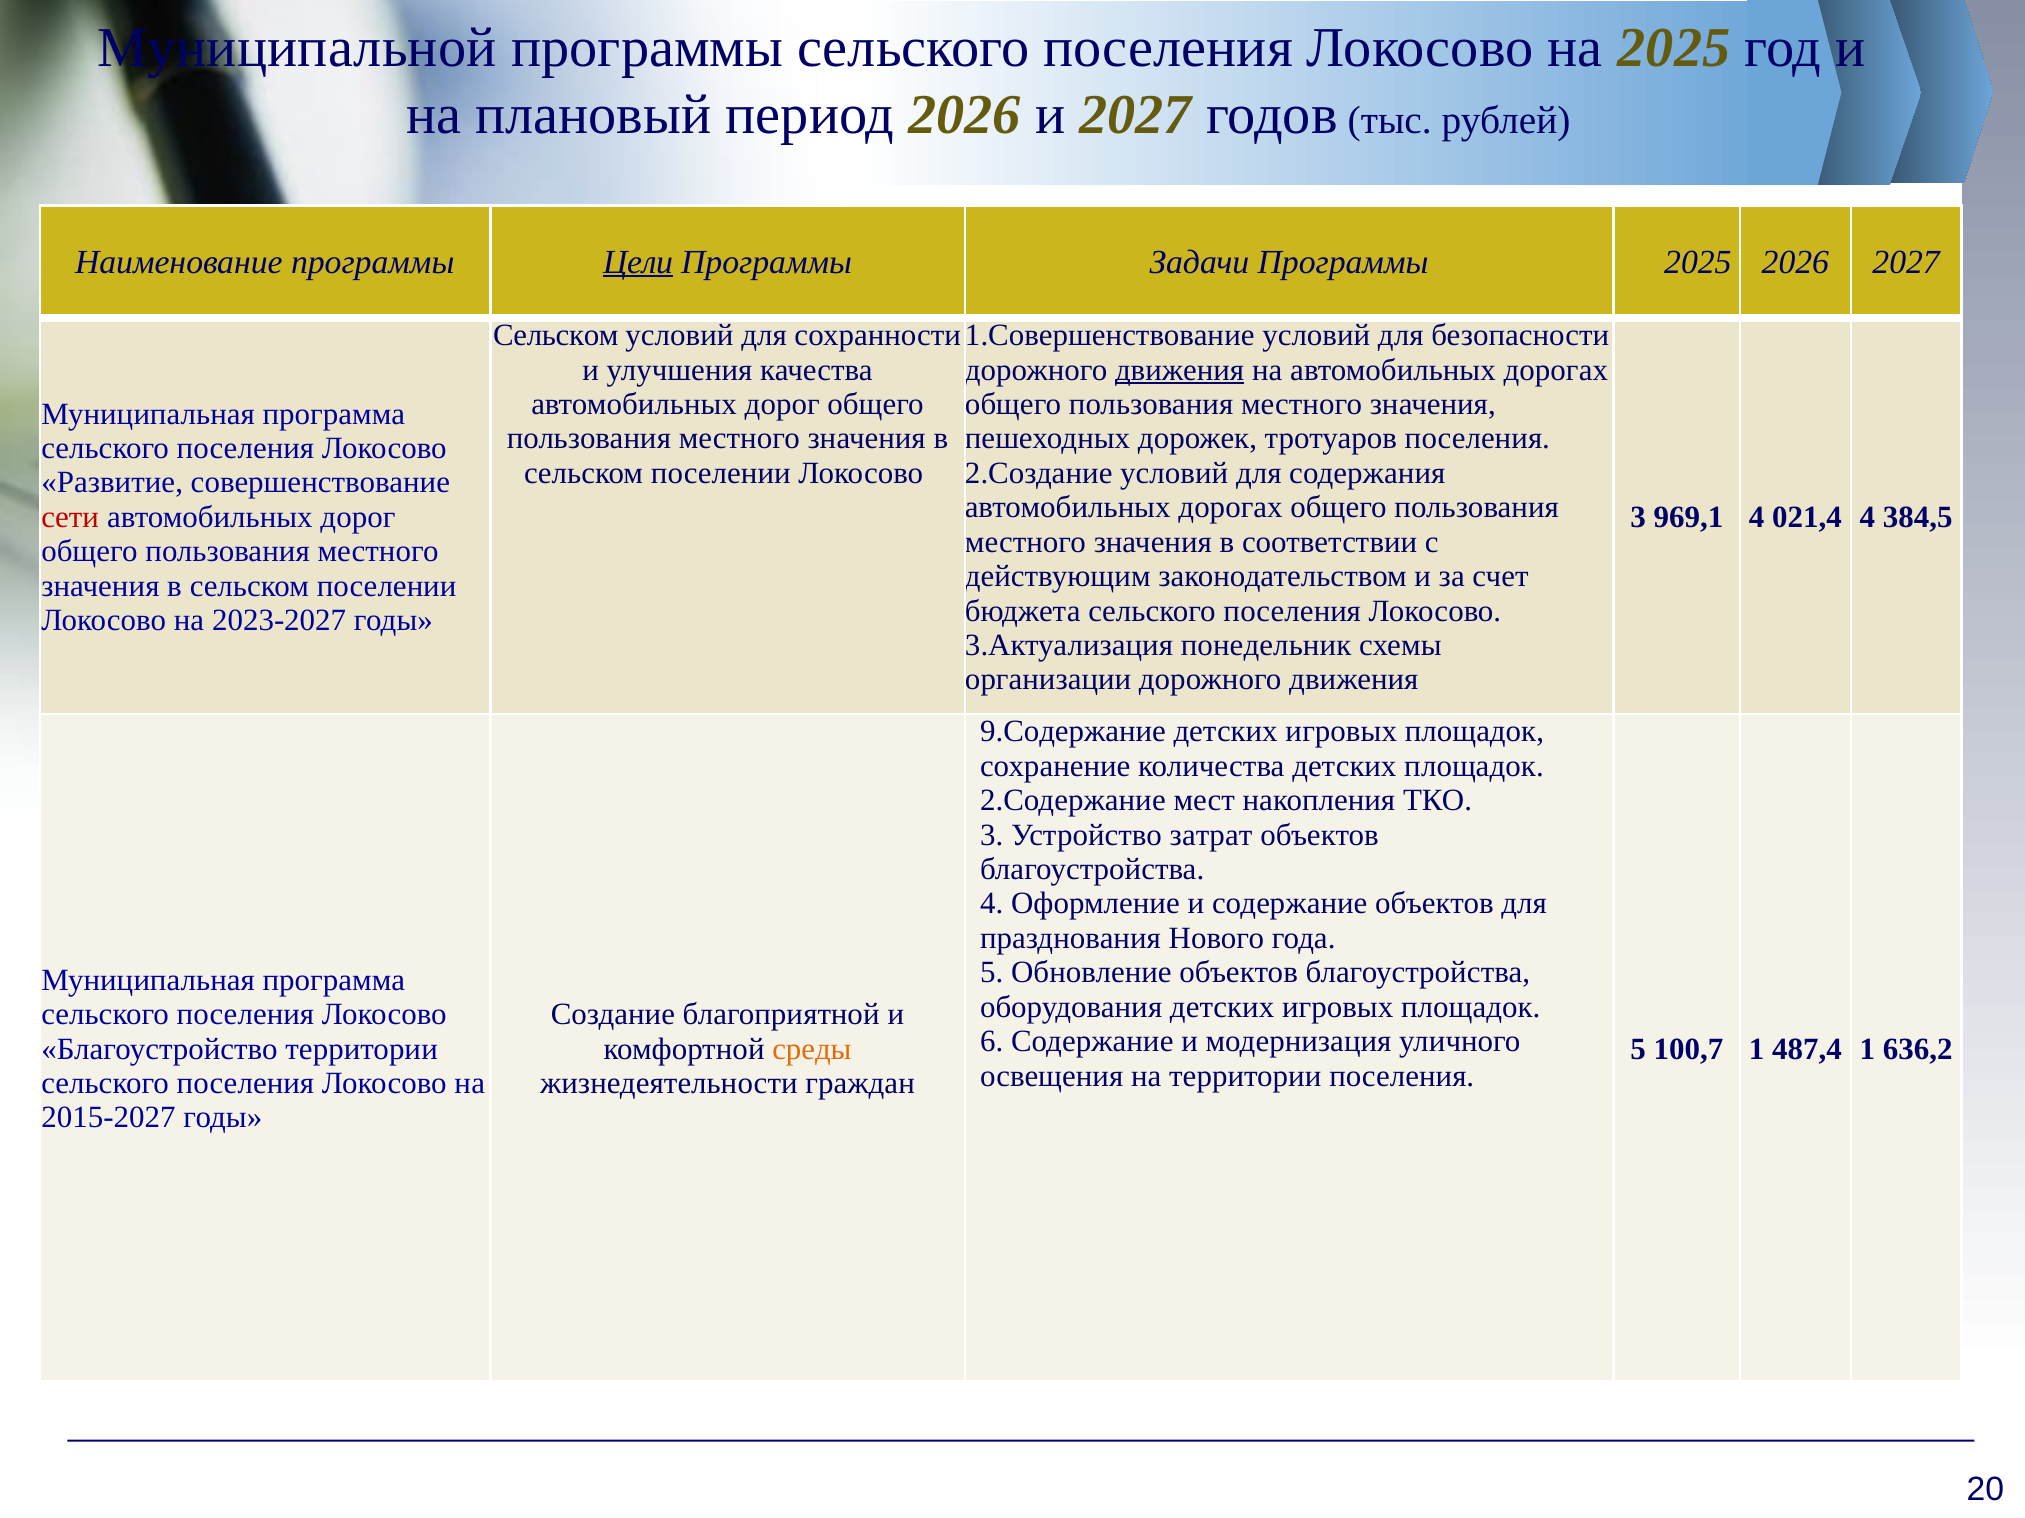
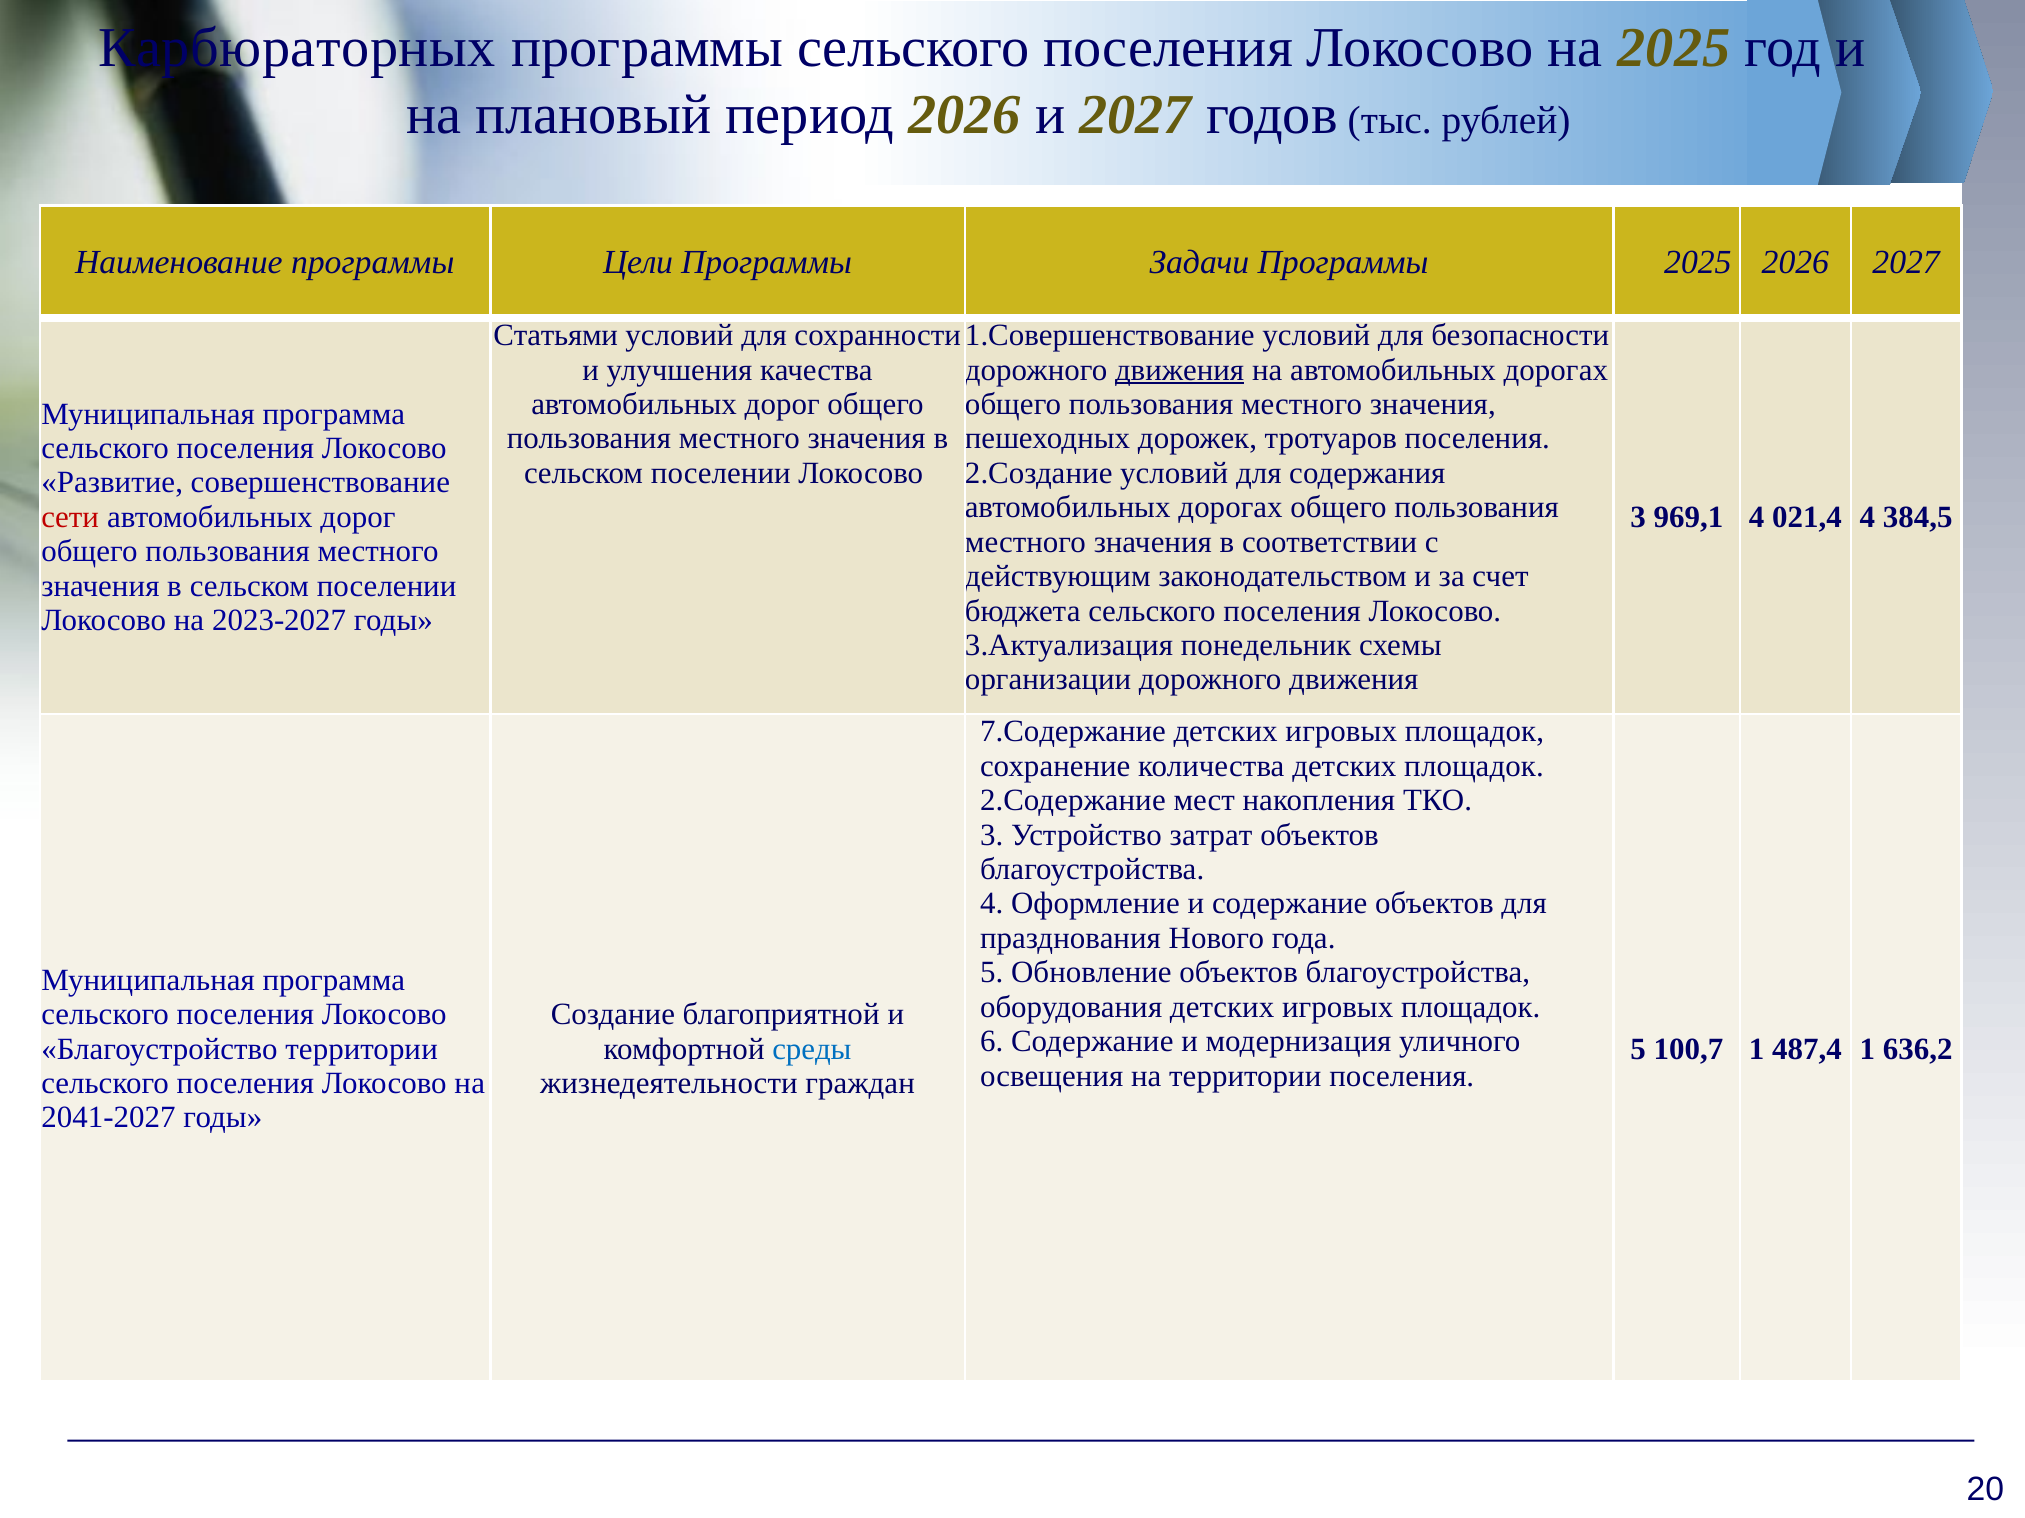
Муниципальной: Муниципальной -> Карбюраторных (297, 48)
Цели underline: present -> none (638, 262)
Сельском: Сельском -> Статьями (556, 336)
9.Содержание: 9.Содержание -> 7.Содержание (1073, 732)
среды colour: orange -> blue (812, 1049)
2015-2027: 2015-2027 -> 2041-2027 (109, 1118)
